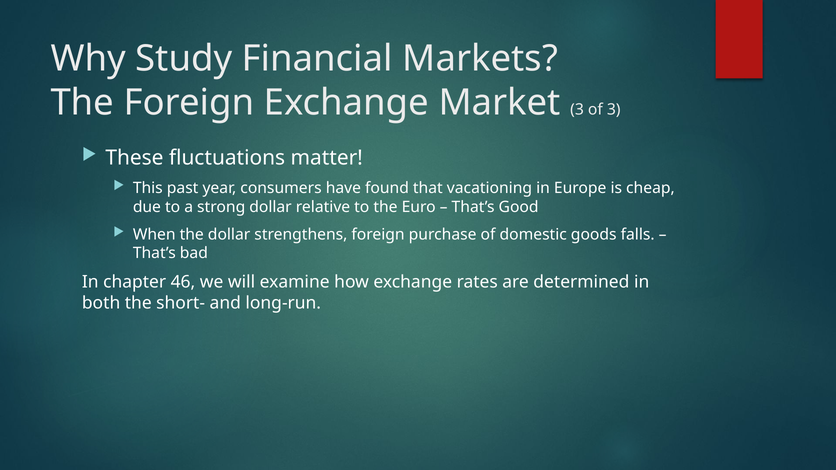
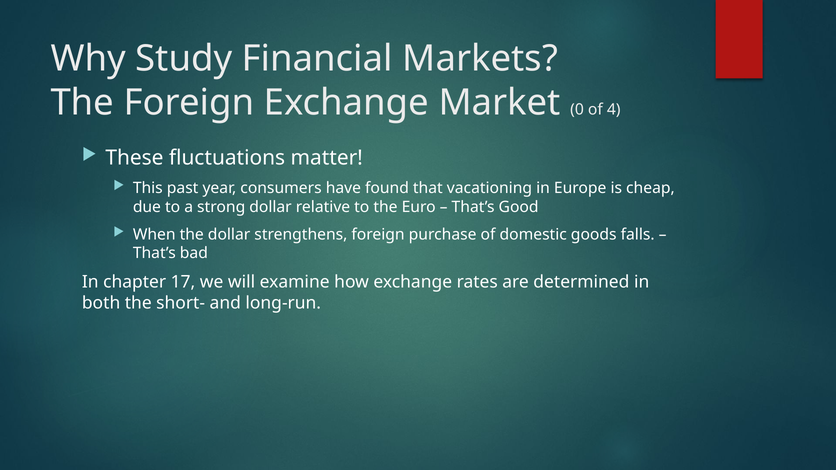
Market 3: 3 -> 0 (577, 109)
of 3: 3 -> 4 (614, 109)
46: 46 -> 17 (183, 282)
